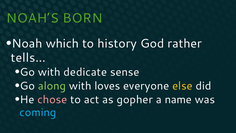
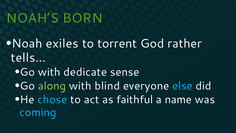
which: which -> exiles (62, 43)
history: history -> torrent (117, 43)
loves: loves -> blind (107, 86)
else colour: yellow -> light blue (182, 86)
chose colour: pink -> light blue (52, 99)
gopher: gopher -> faithful (135, 99)
